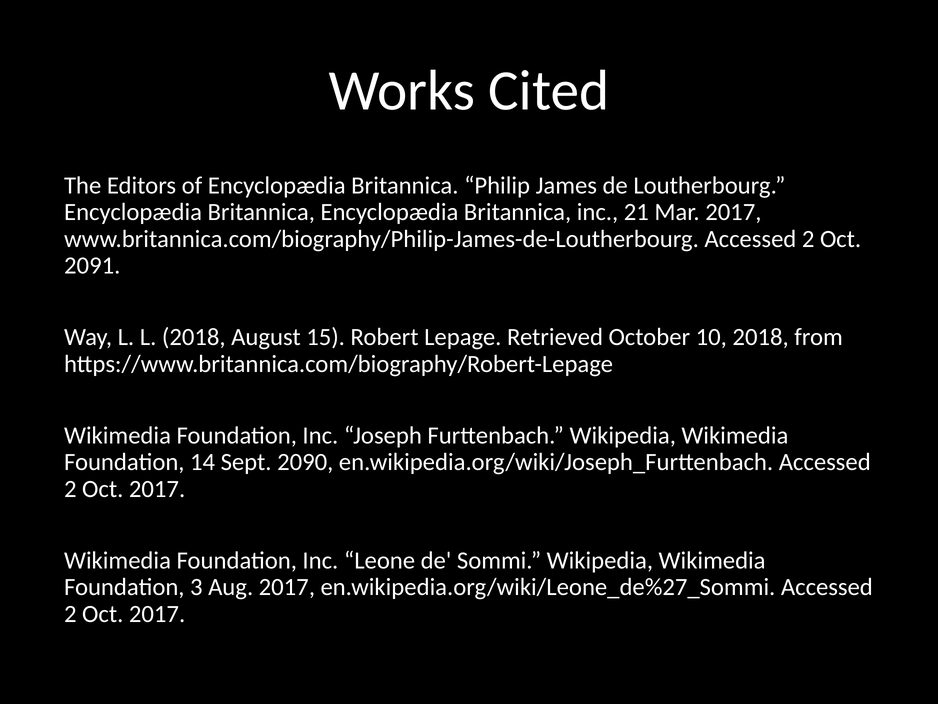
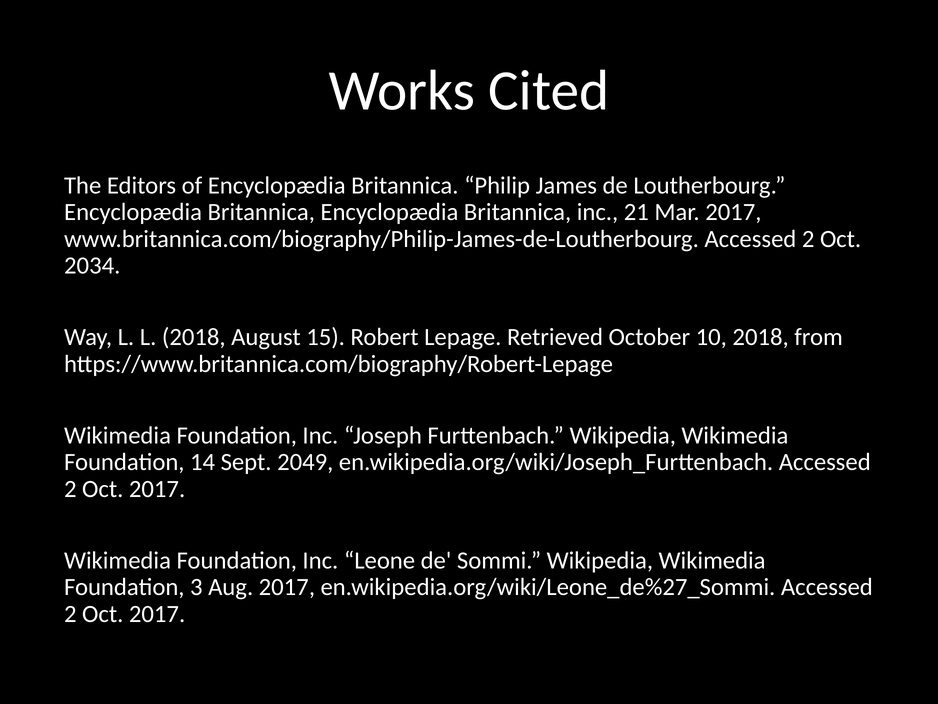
2091: 2091 -> 2034 (92, 266)
2090: 2090 -> 2049 (305, 462)
